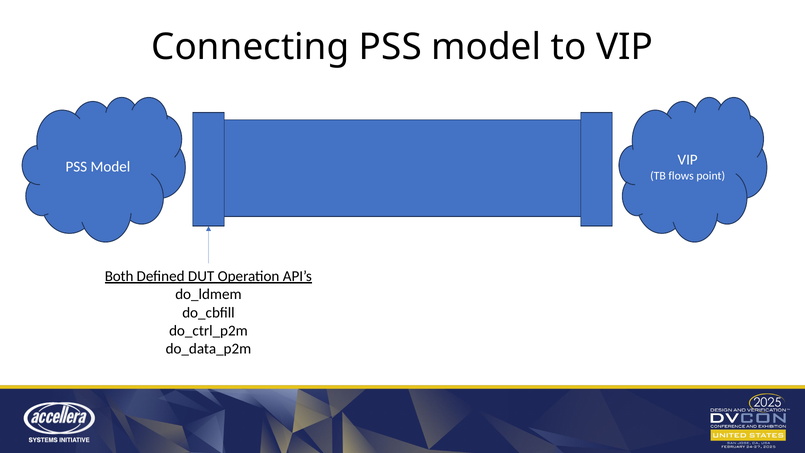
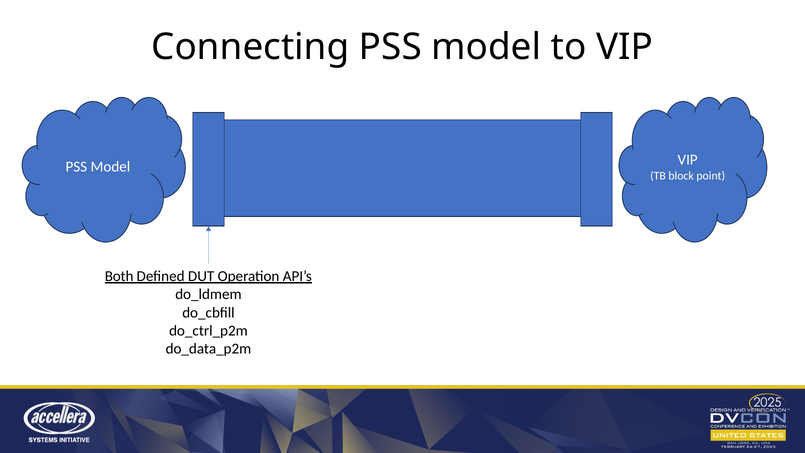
flows: flows -> block (681, 176)
